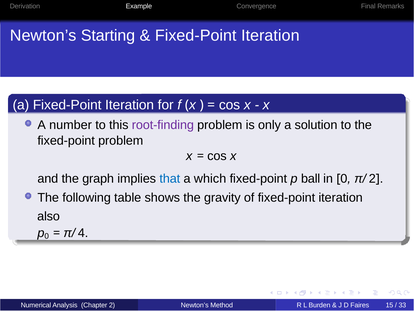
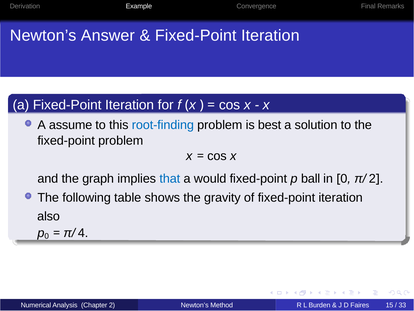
Starting: Starting -> Answer (108, 36)
number: number -> assume (71, 125)
root-finding colour: purple -> blue (163, 125)
only: only -> best (270, 125)
which: which -> would (210, 178)
